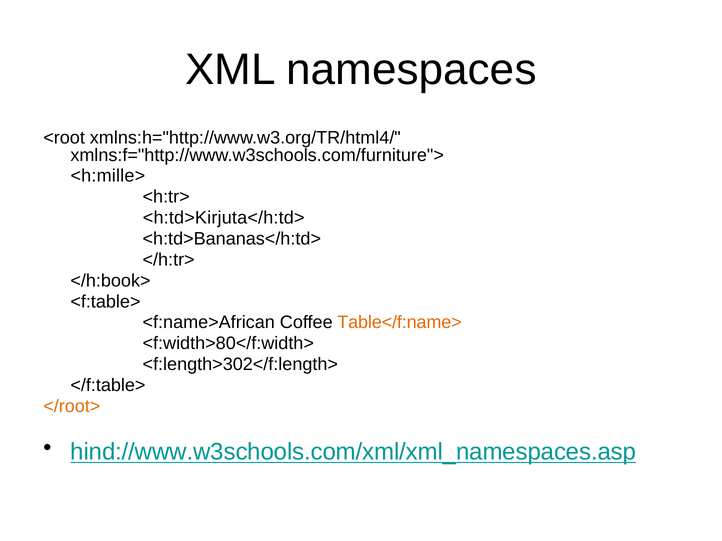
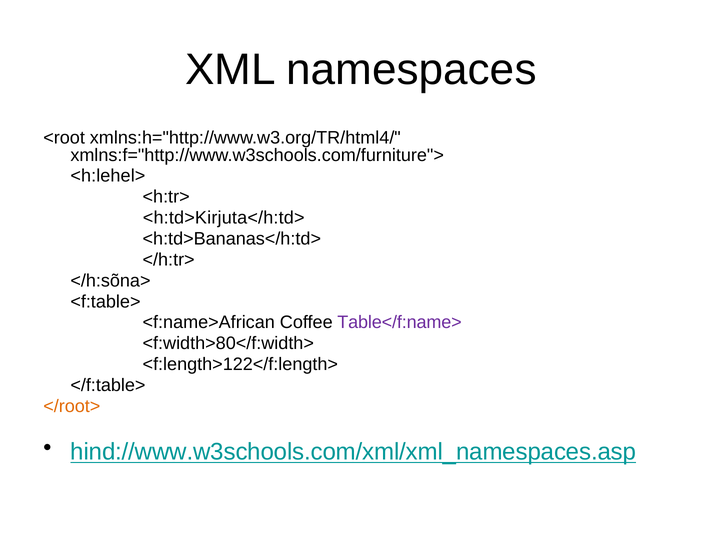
<h:mille>: <h:mille> -> <h:lehel> (108, 176)
</h:book>: </h:book> -> </h:sõna> (110, 281)
Table</f:name> colour: orange -> purple (400, 323)
<f:length>302</f:length>: <f:length>302</f:length> -> <f:length>122</f:length> (240, 365)
